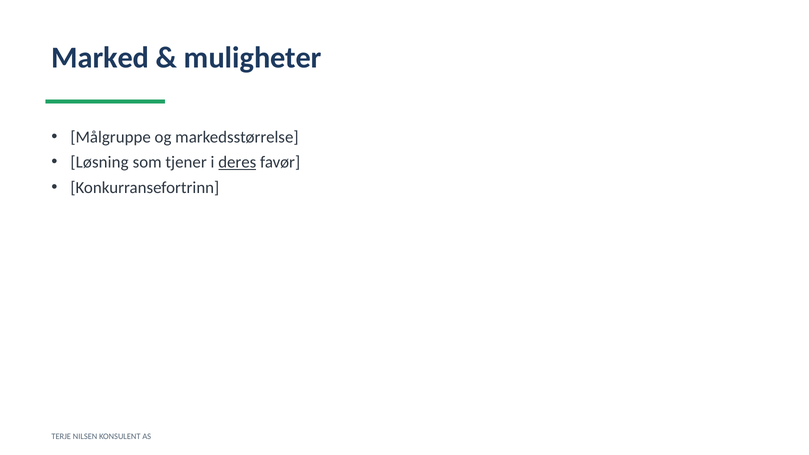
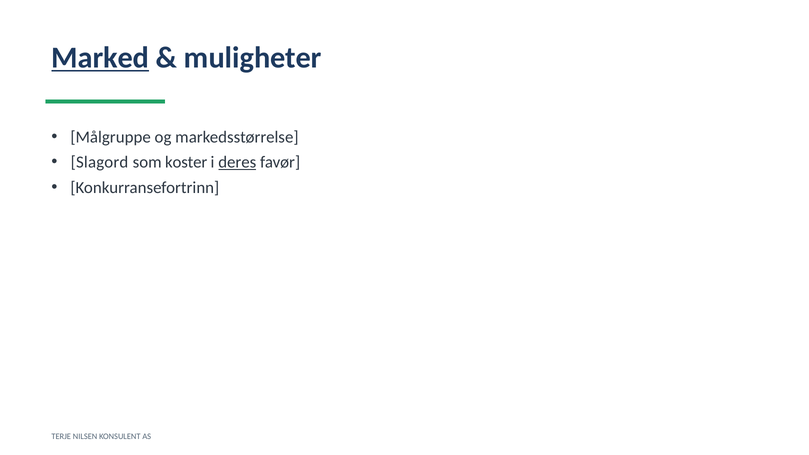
Marked underline: none -> present (100, 58)
Løsning: Løsning -> Slagord (100, 162)
tjener: tjener -> koster (186, 162)
